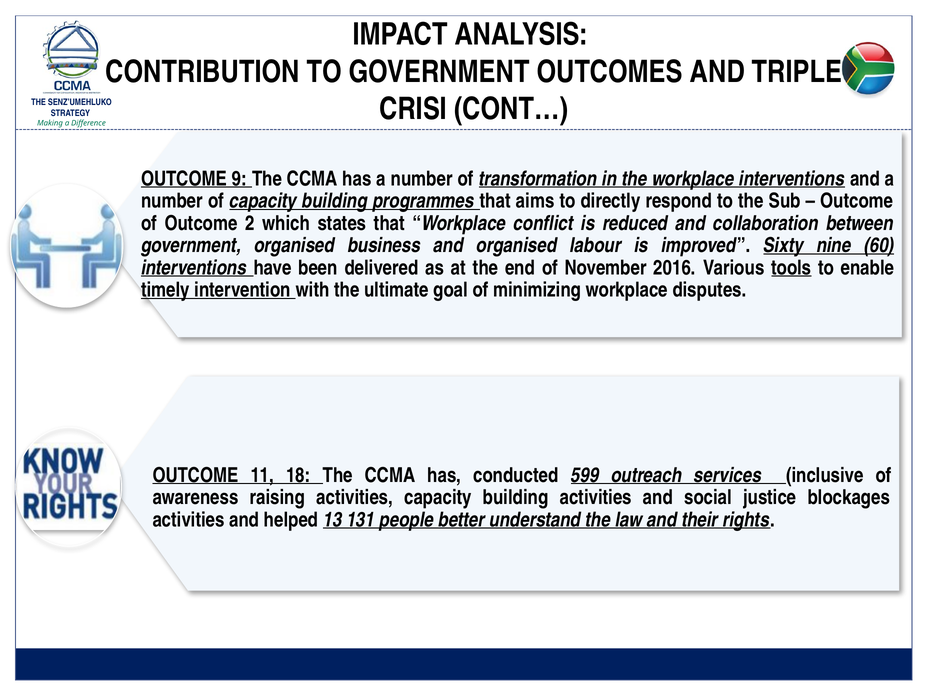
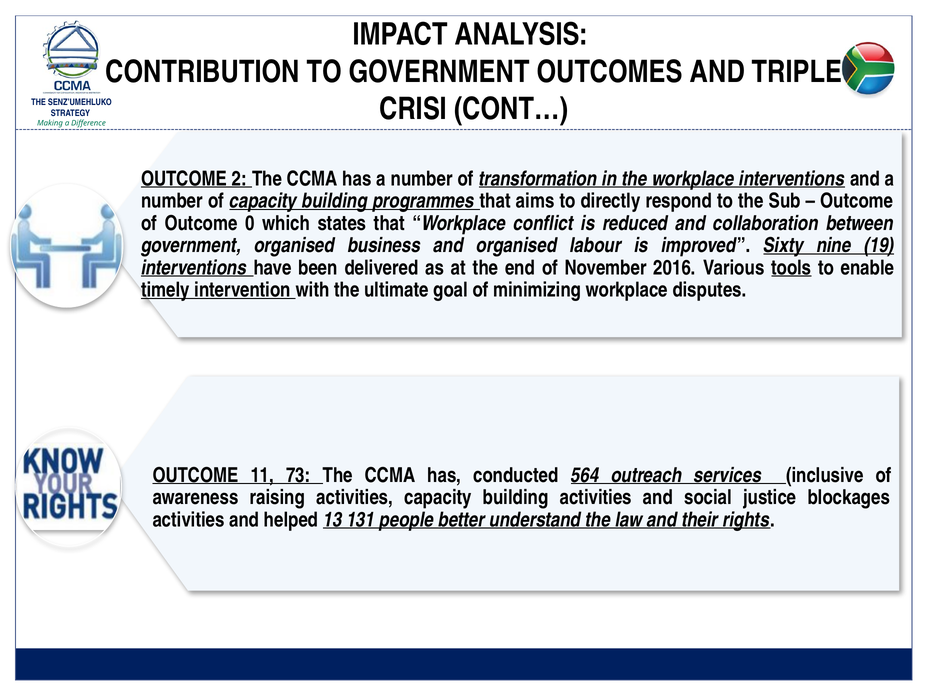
9: 9 -> 2 (240, 179)
2: 2 -> 0 (250, 223)
60: 60 -> 19 (879, 246)
18: 18 -> 73 (298, 475)
599: 599 -> 564 (585, 475)
